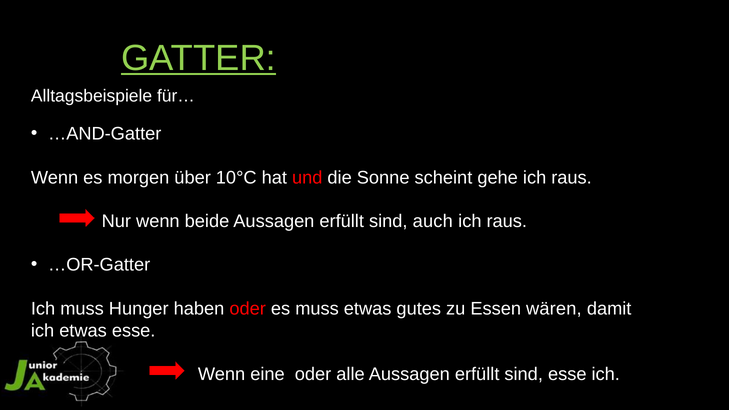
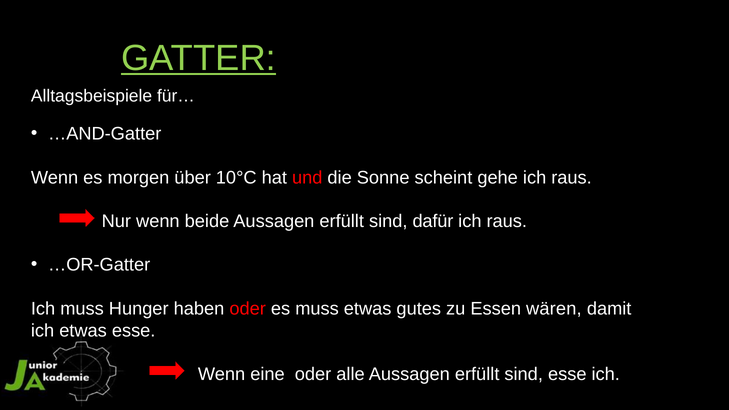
auch: auch -> dafür (433, 221)
